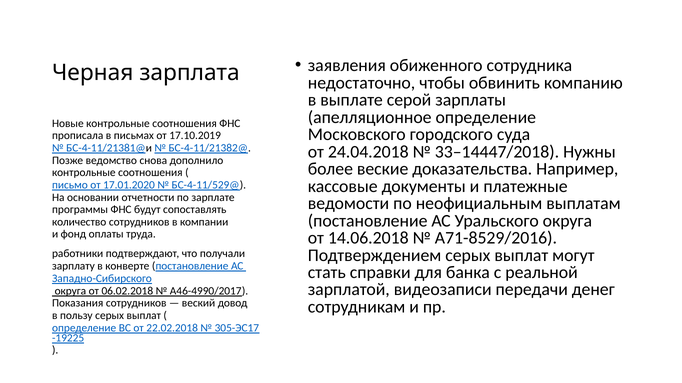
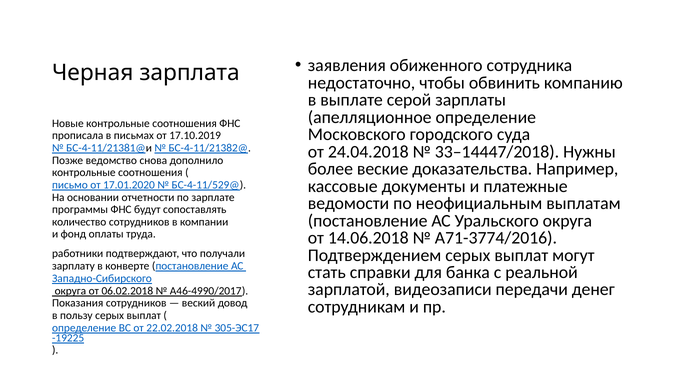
А71-8529/2016: А71-8529/2016 -> А71-3774/2016 (496, 238)
